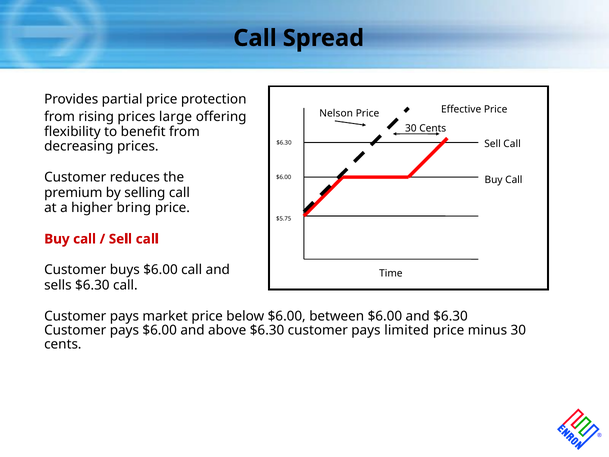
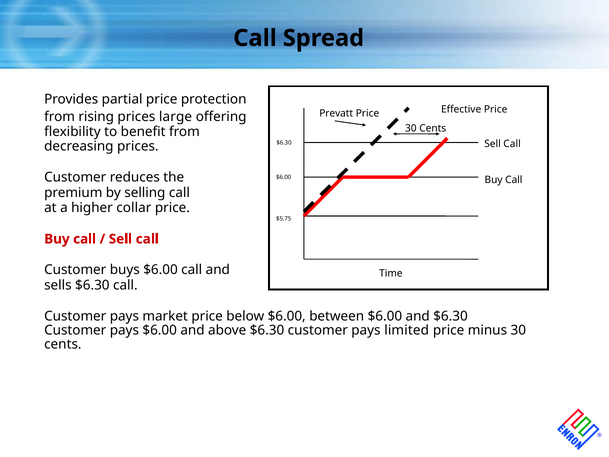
Nelson: Nelson -> Prevatt (336, 113)
bring: bring -> collar (134, 208)
